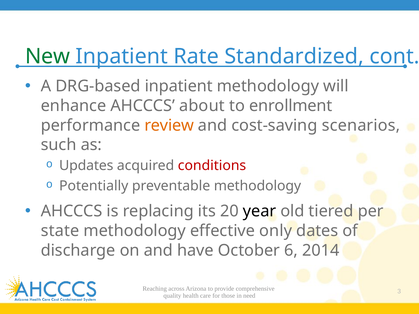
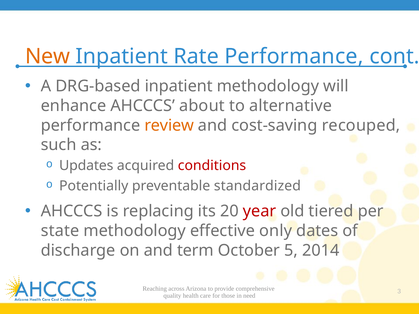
New colour: green -> orange (48, 56)
Rate Standardized: Standardized -> Performance (294, 56)
enrollment: enrollment -> alternative (291, 106)
scenarios: scenarios -> recouped (361, 125)
preventable methodology: methodology -> standardized (257, 186)
year colour: black -> red (260, 211)
have: have -> term (196, 250)
6: 6 -> 5 (291, 250)
